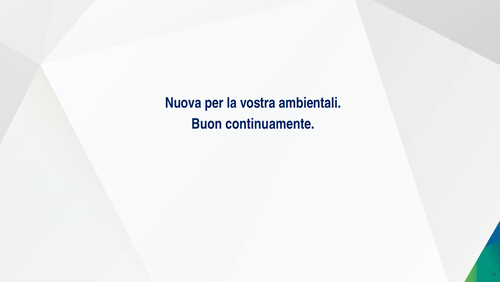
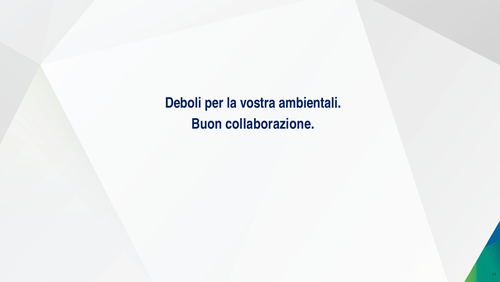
Nuova: Nuova -> Deboli (183, 103)
continuamente: continuamente -> collaborazione (270, 124)
